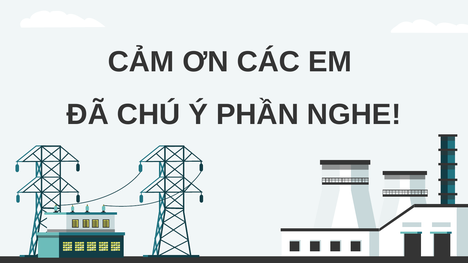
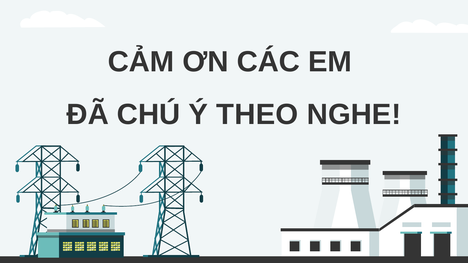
PHẦN: PHẦN -> THEO (257, 115)
